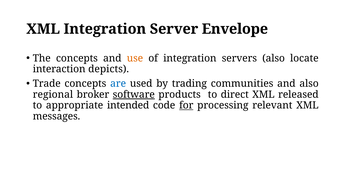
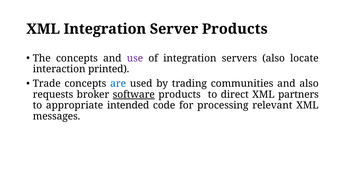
Server Envelope: Envelope -> Products (235, 29)
use colour: orange -> purple (135, 58)
depicts: depicts -> printed (109, 69)
regional: regional -> requests (53, 95)
released: released -> partners (298, 95)
for underline: present -> none (186, 105)
